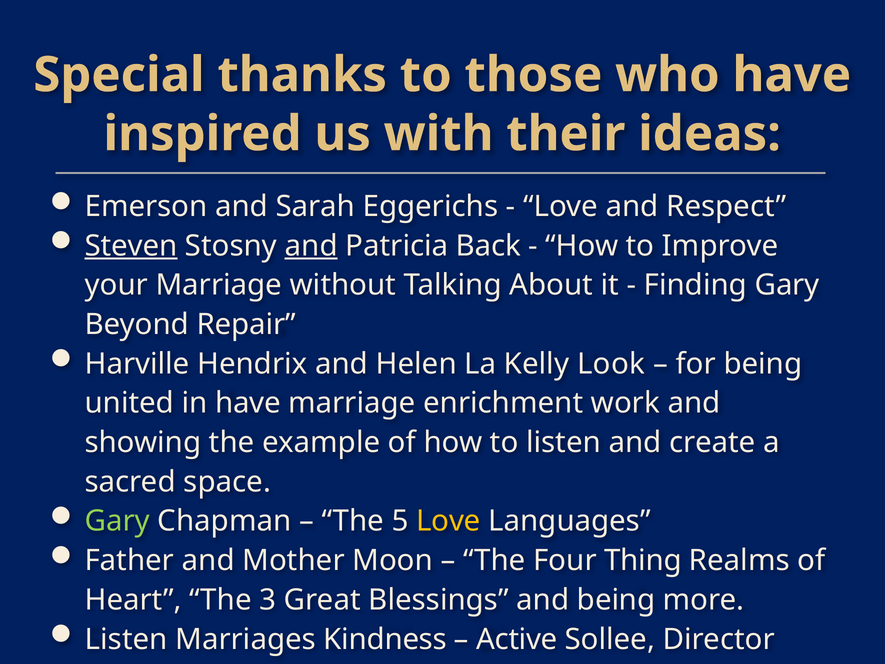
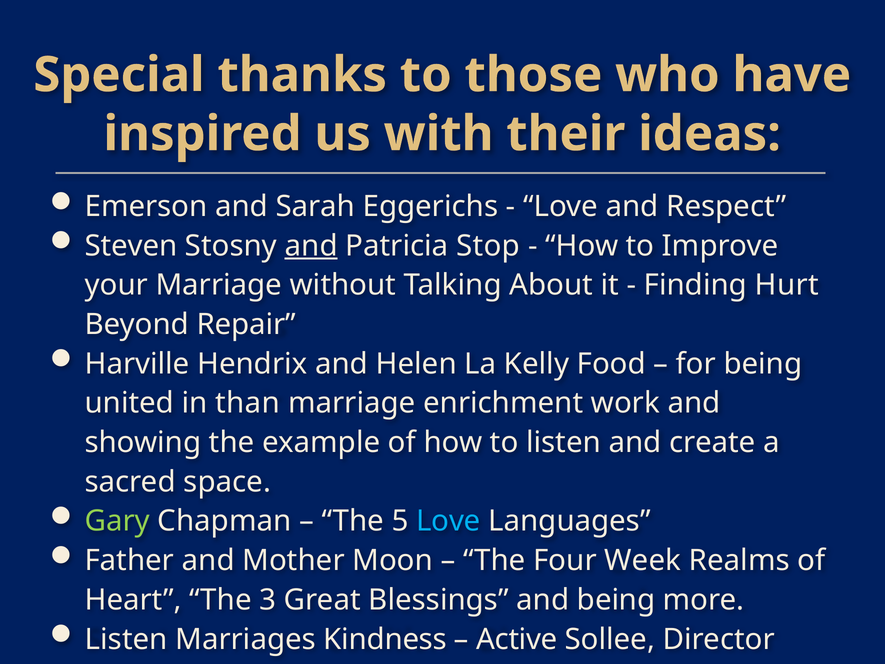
Steven underline: present -> none (131, 246)
Back: Back -> Stop (488, 246)
Finding Gary: Gary -> Hurt (787, 285)
Look: Look -> Food (611, 364)
in have: have -> than (248, 403)
Love colour: yellow -> light blue (448, 521)
Thing: Thing -> Week (643, 560)
